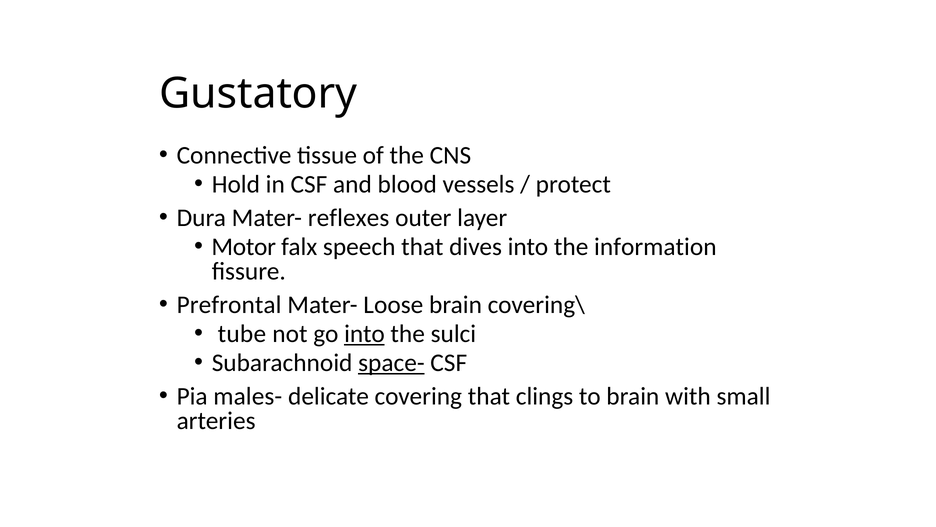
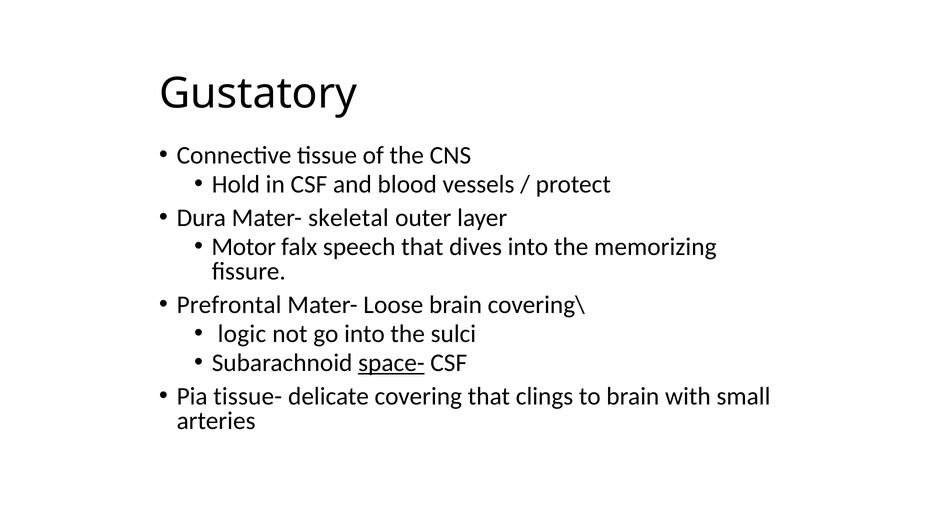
reflexes: reflexes -> skeletal (348, 218)
information: information -> memorizing (655, 247)
tube: tube -> logic (242, 334)
into underline: present -> none (365, 334)
males-: males- -> tissue- (248, 396)
